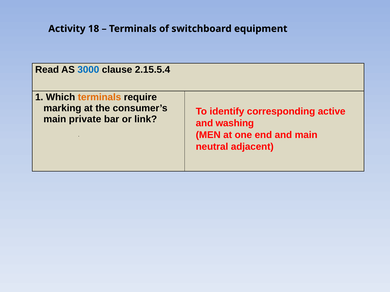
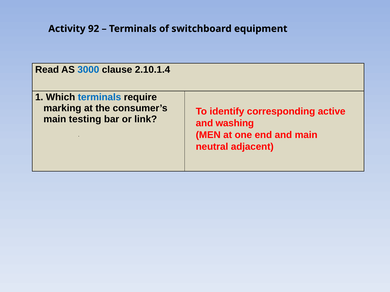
18: 18 -> 92 (94, 29)
2.15.5.4: 2.15.5.4 -> 2.10.1.4 (153, 70)
terminals colour: orange -> blue (100, 97)
private: private -> testing (85, 119)
